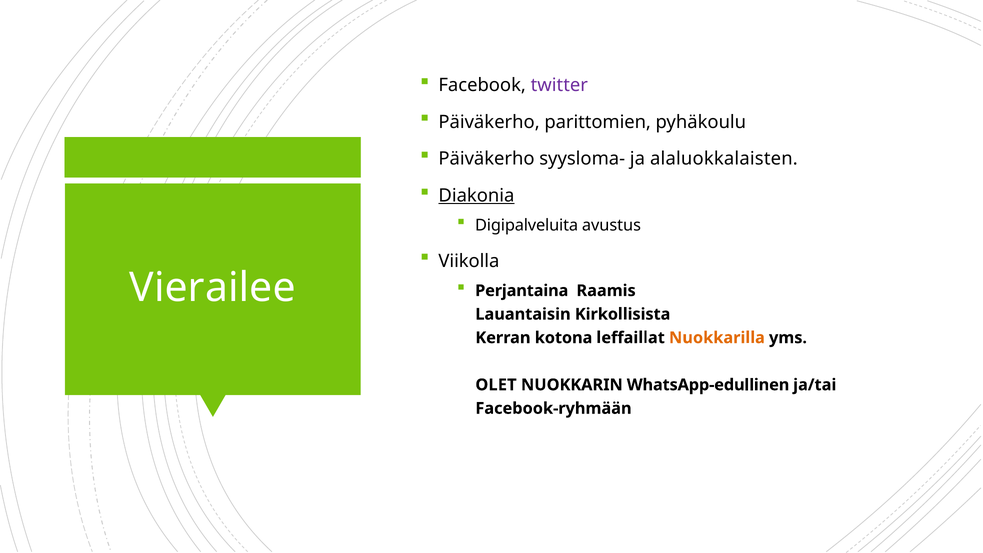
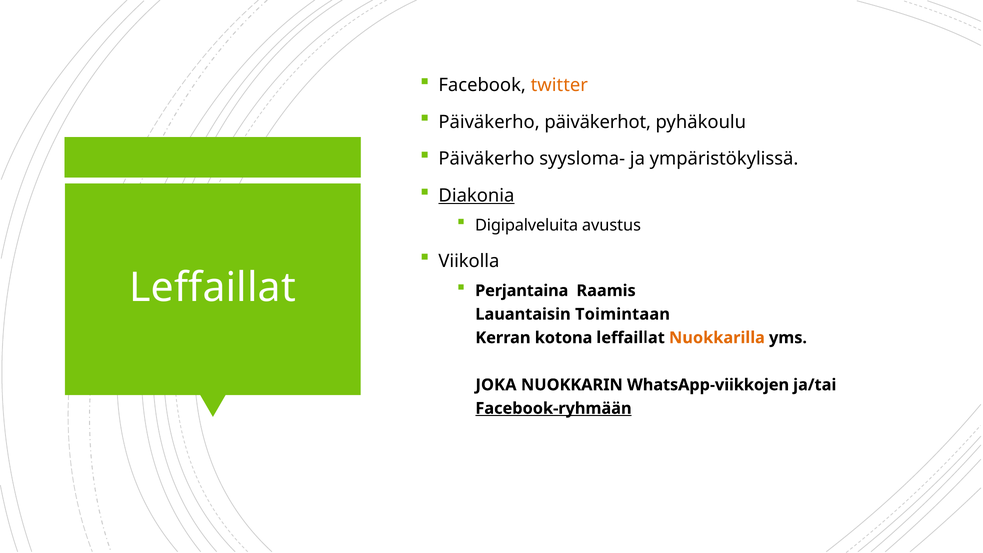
twitter colour: purple -> orange (559, 85)
parittomien: parittomien -> päiväkerhot (598, 122)
alaluokkalaisten: alaluokkalaisten -> ympäristökylissä (724, 159)
Vierailee: Vierailee -> Leffaillat (213, 287)
Kirkollisista: Kirkollisista -> Toimintaan (623, 314)
OLET: OLET -> JOKA (496, 385)
WhatsApp-edullinen: WhatsApp-edullinen -> WhatsApp-viikkojen (708, 385)
Facebook-ryhmään underline: none -> present (553, 408)
